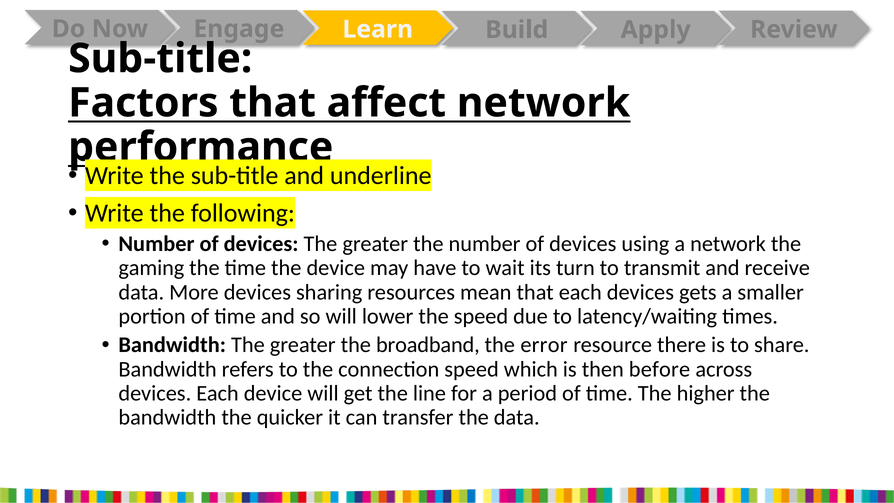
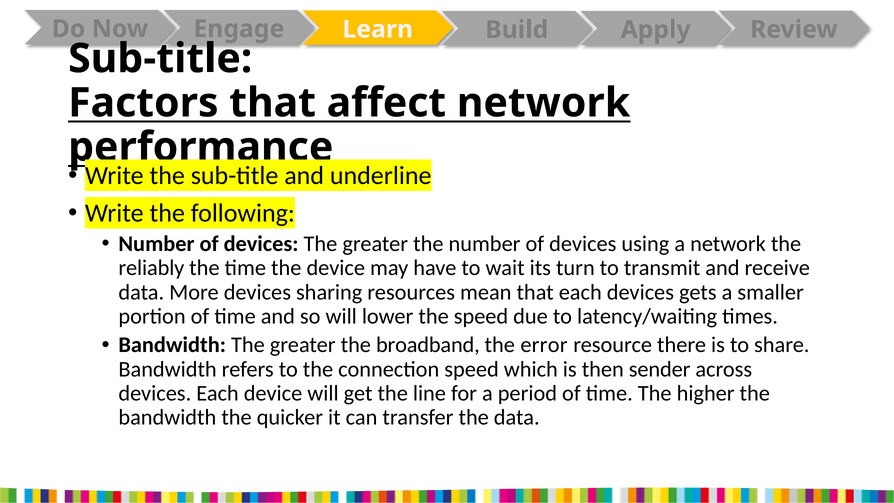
gaming: gaming -> reliably (151, 268)
before: before -> sender (660, 369)
